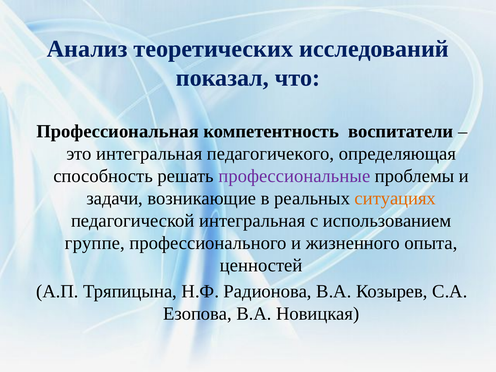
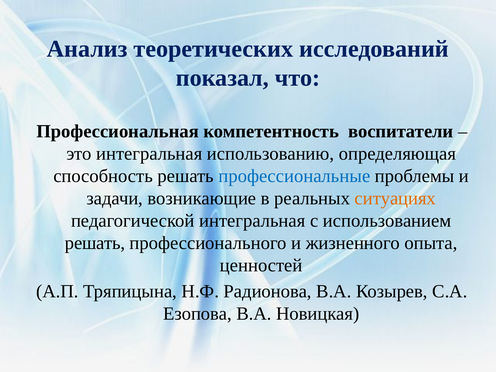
педагогичекого: педагогичекого -> использованию (271, 154)
профессиональные colour: purple -> blue (294, 176)
группе: группе -> решать (95, 243)
